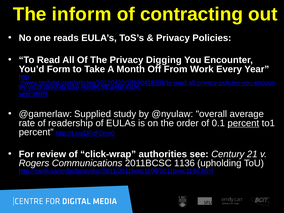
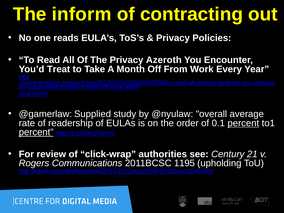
Digging: Digging -> Azeroth (164, 60)
Form: Form -> Treat (59, 69)
percent underline: none -> present (36, 132)
1136: 1136 -> 1195 (184, 163)
